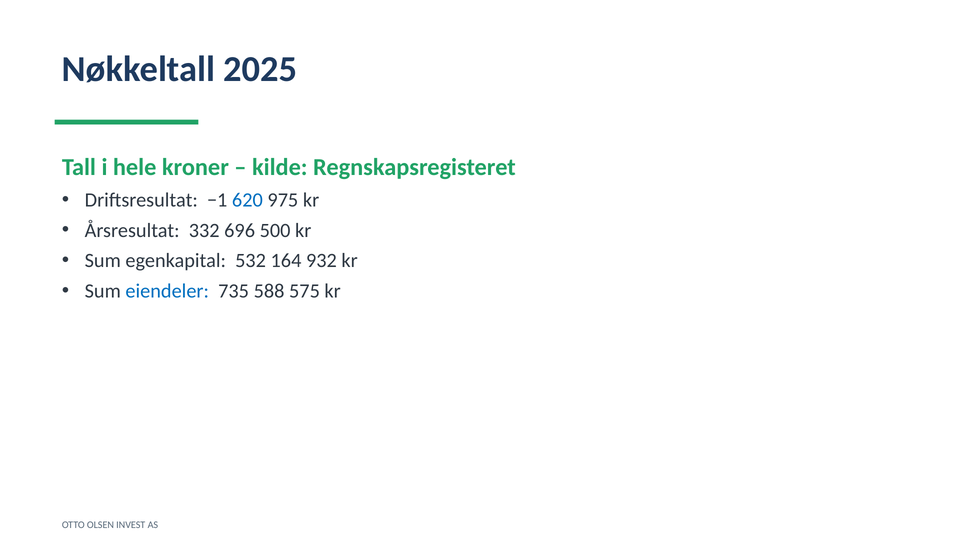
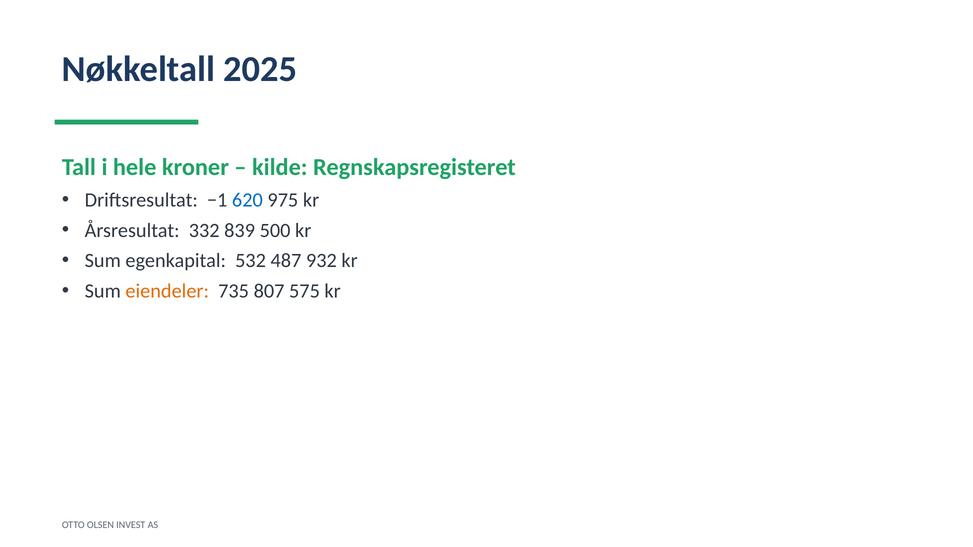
696: 696 -> 839 (240, 231)
164: 164 -> 487 (286, 261)
eiendeler colour: blue -> orange (167, 291)
588: 588 -> 807 (269, 291)
